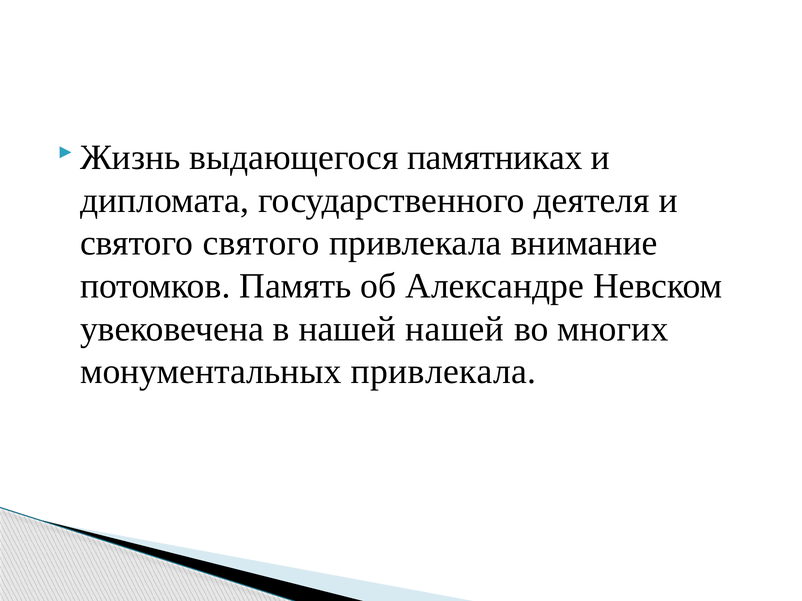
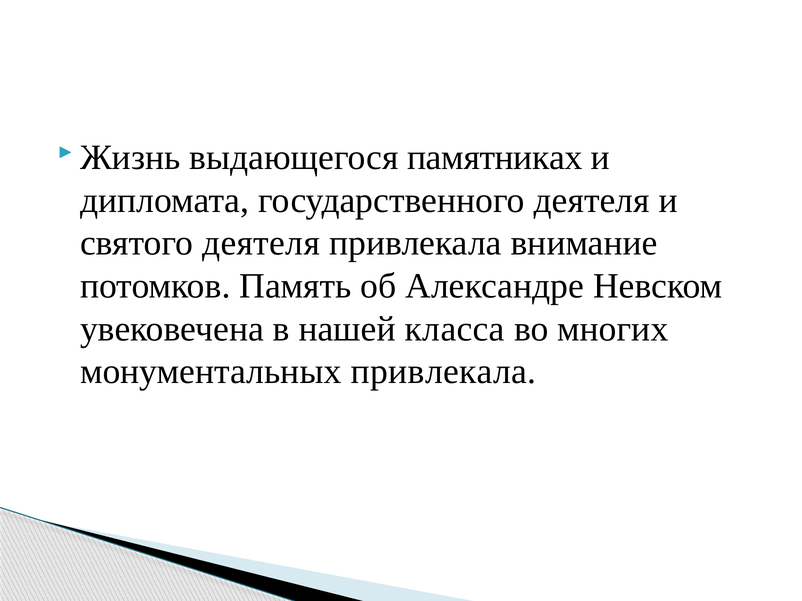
святого святого: святого -> деятеля (261, 243)
нашей нашей: нашей -> класса (455, 329)
